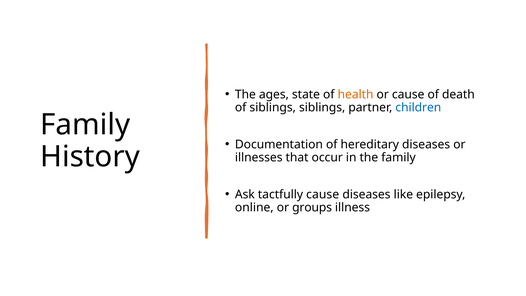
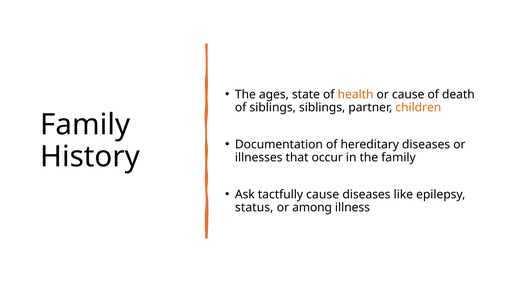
children colour: blue -> orange (418, 107)
online: online -> status (254, 207)
groups: groups -> among (312, 207)
